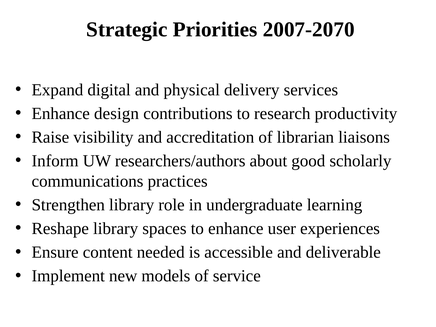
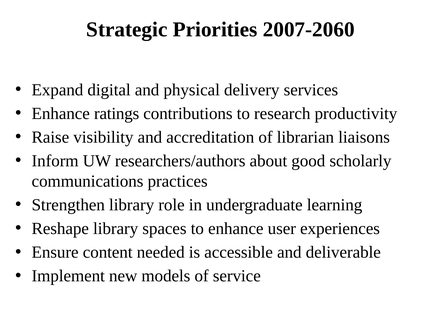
2007-2070: 2007-2070 -> 2007-2060 (309, 29)
design: design -> ratings (117, 114)
